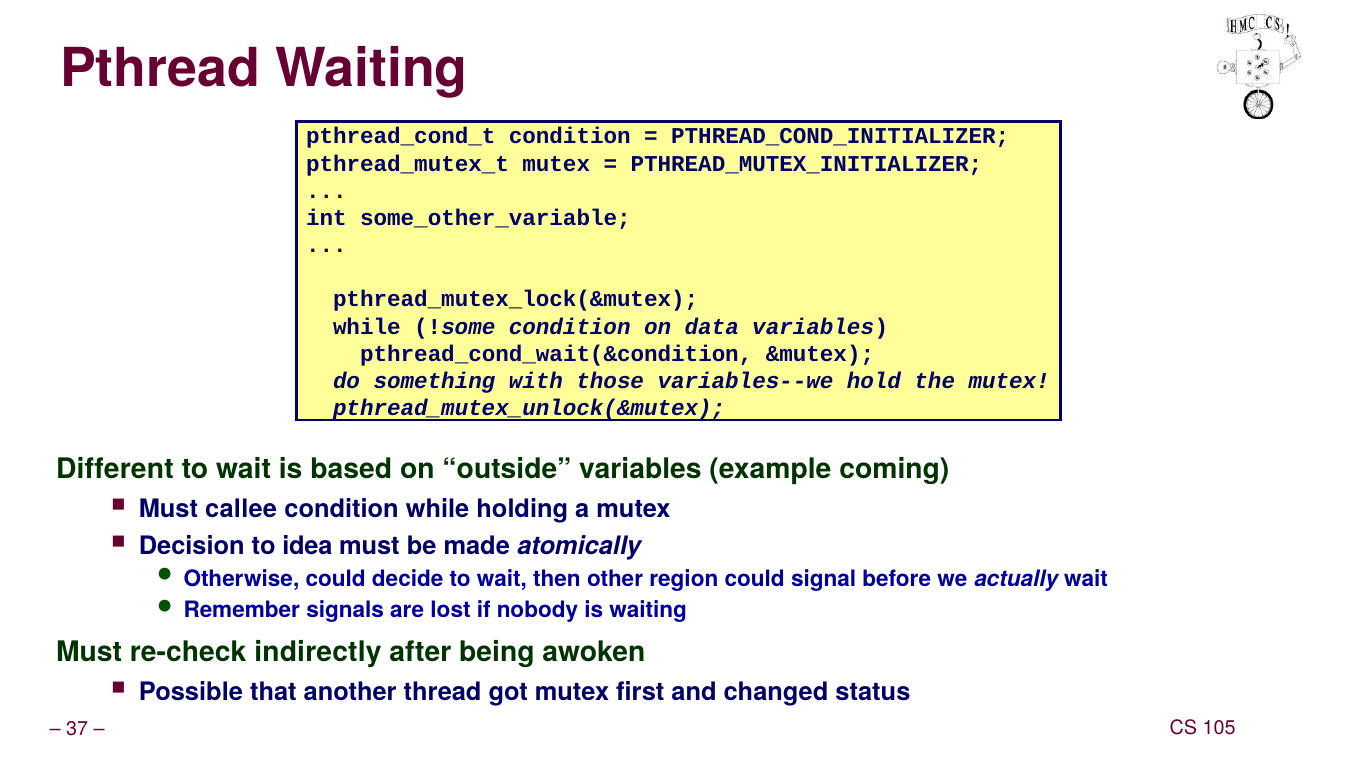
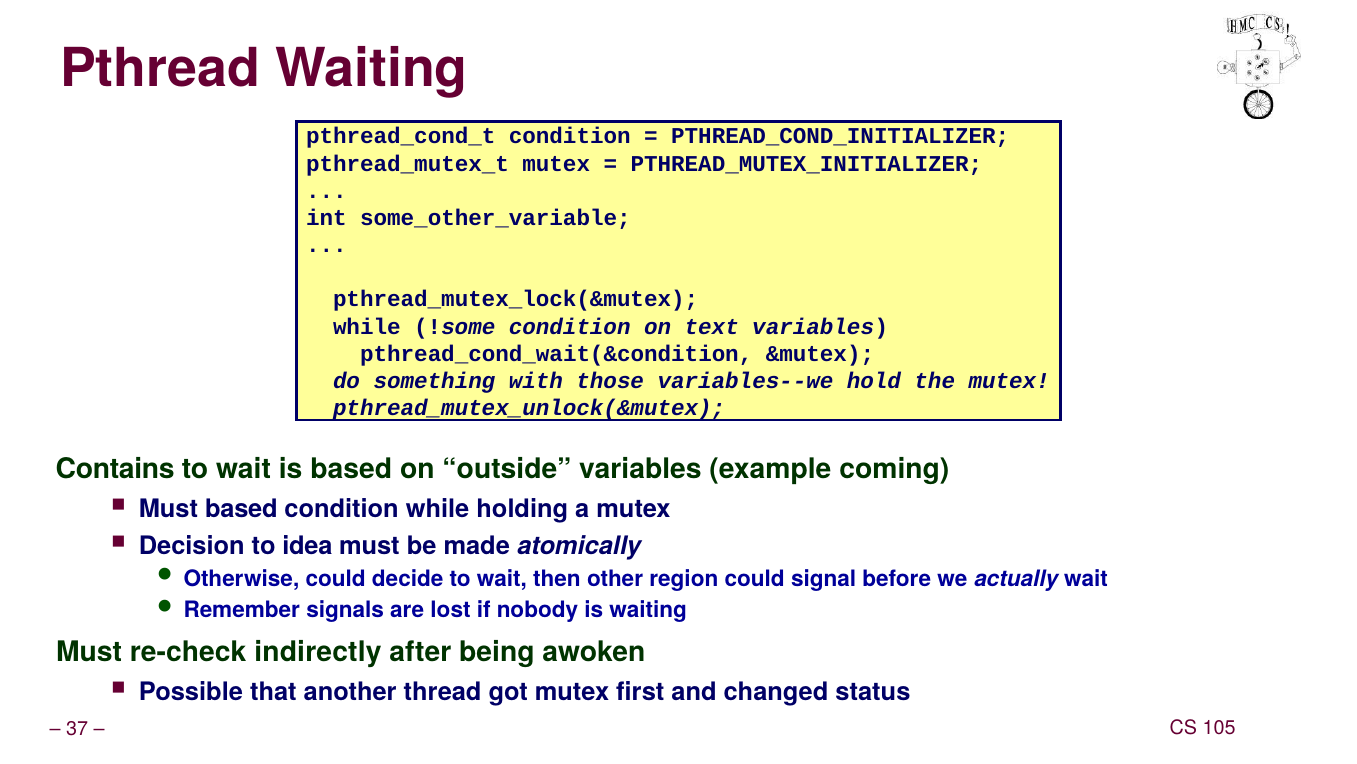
data: data -> text (712, 326)
Different: Different -> Contains (115, 469)
Must callee: callee -> based (241, 508)
